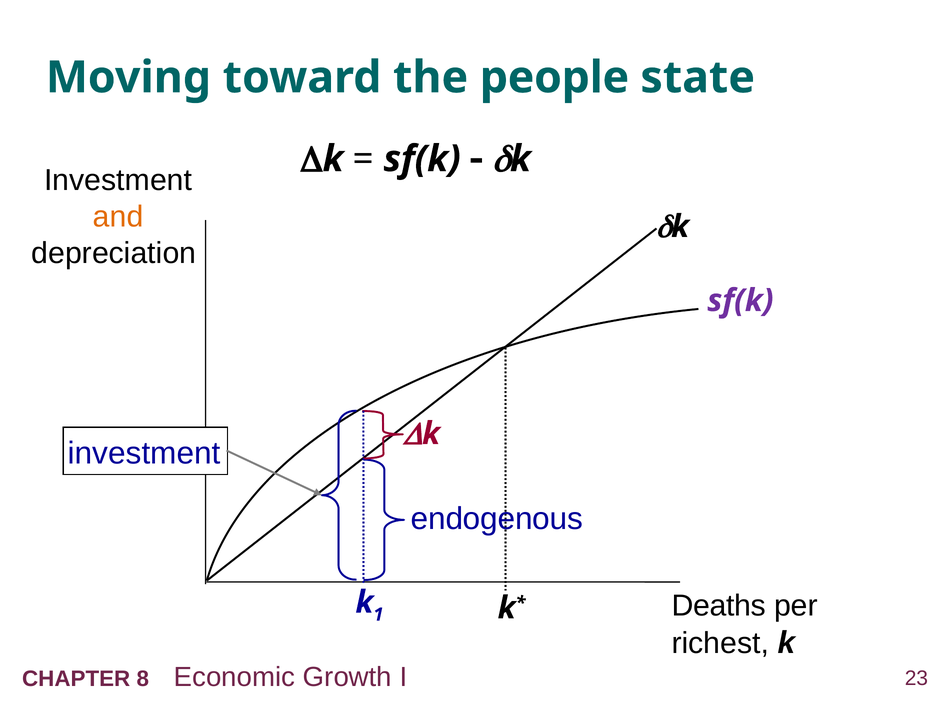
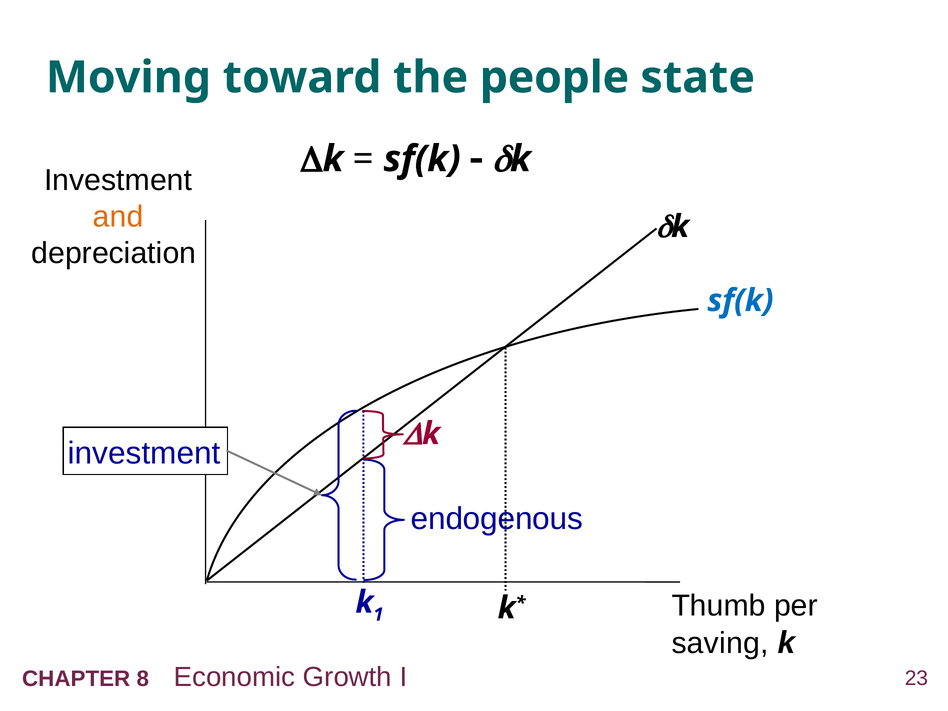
sf(k colour: purple -> blue (740, 301)
Deaths: Deaths -> Thumb (719, 606)
richest: richest -> saving (720, 643)
